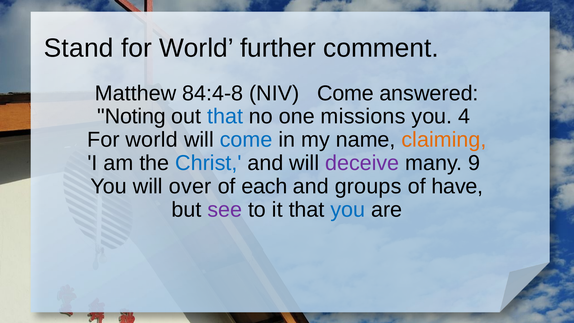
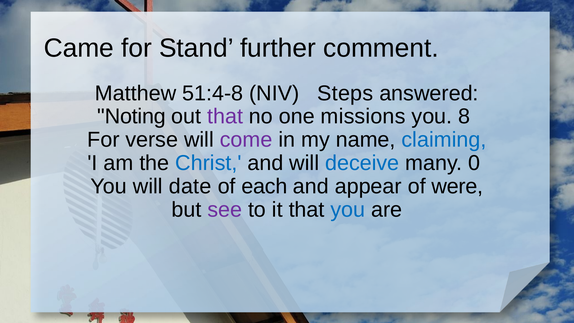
Stand: Stand -> Came (79, 48)
World: World -> Stand (196, 48)
84:4-8: 84:4-8 -> 51:4-8 (213, 93)
NIV Come: Come -> Steps (345, 93)
that colour: blue -> purple (225, 116)
4: 4 -> 8 (464, 116)
world: world -> verse (152, 140)
come colour: blue -> purple (246, 140)
claiming colour: orange -> blue (444, 140)
deceive colour: purple -> blue (362, 163)
9: 9 -> 0 (474, 163)
over: over -> date (190, 186)
groups: groups -> appear (368, 186)
have: have -> were (457, 186)
